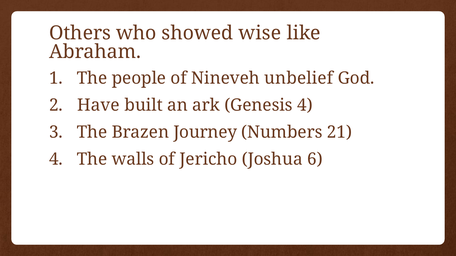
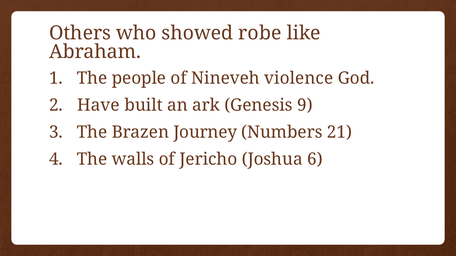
wise: wise -> robe (260, 33)
unbelief: unbelief -> violence (299, 78)
Genesis 4: 4 -> 9 (305, 105)
